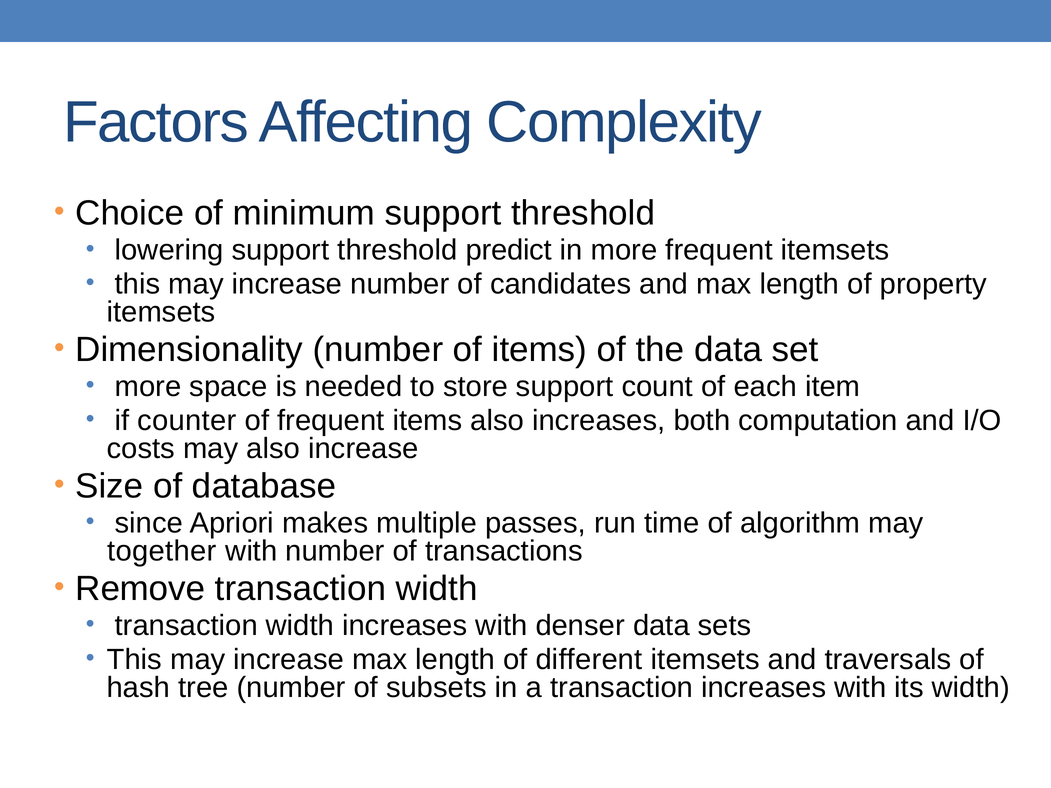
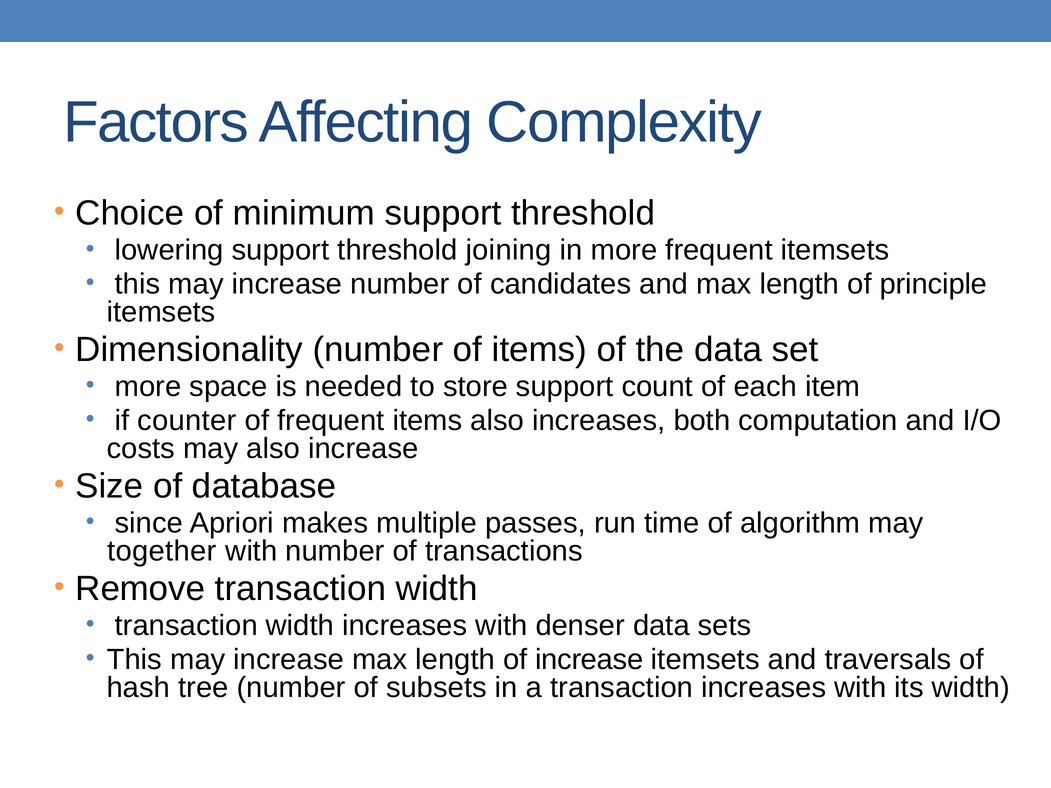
predict: predict -> joining (509, 250)
property: property -> principle (933, 284)
of different: different -> increase (589, 660)
